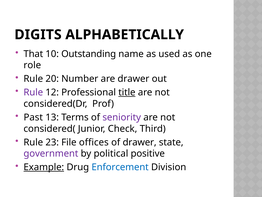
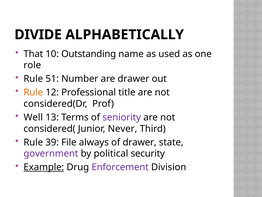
DIGITS: DIGITS -> DIVIDE (38, 35)
20: 20 -> 51 (52, 79)
Rule colour: purple -> orange (33, 92)
title underline: present -> none (127, 92)
Past: Past -> Well (33, 117)
Check: Check -> Never (123, 128)
23: 23 -> 39 (52, 142)
offices: offices -> always (94, 142)
positive: positive -> security (148, 153)
Enforcement colour: blue -> purple (120, 167)
